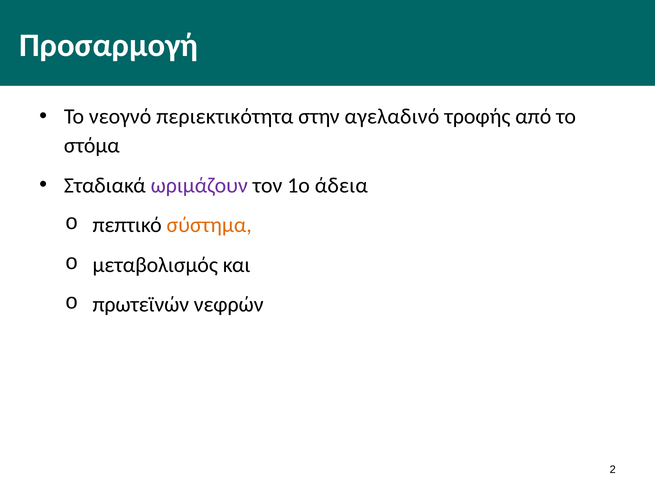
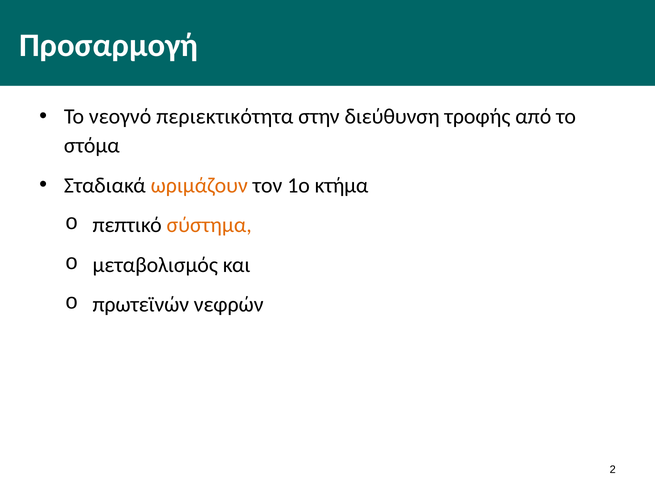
αγελαδινό: αγελαδινό -> διεύθυνση (392, 117)
ωριμάζουν colour: purple -> orange (199, 185)
άδεια: άδεια -> κτήμα (342, 185)
